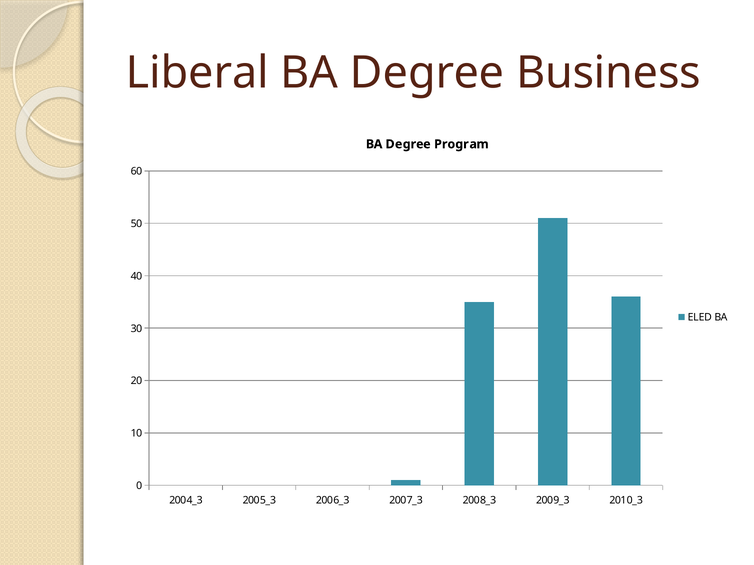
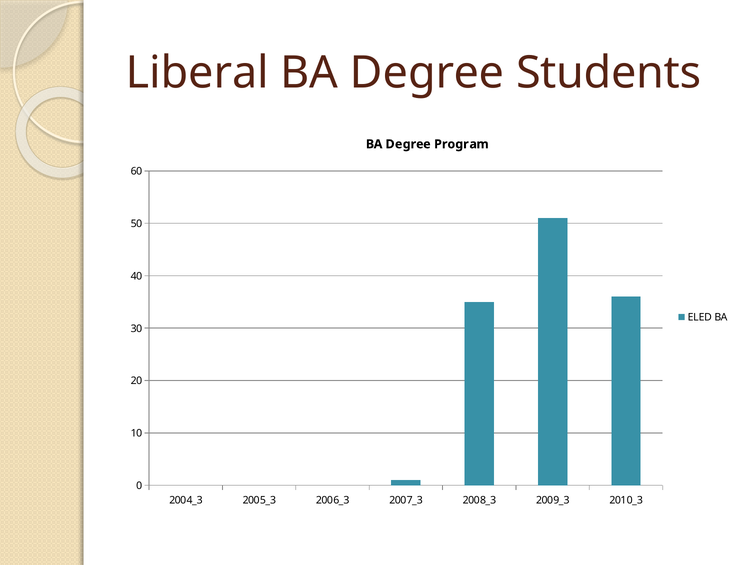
Business: Business -> Students (609, 73)
